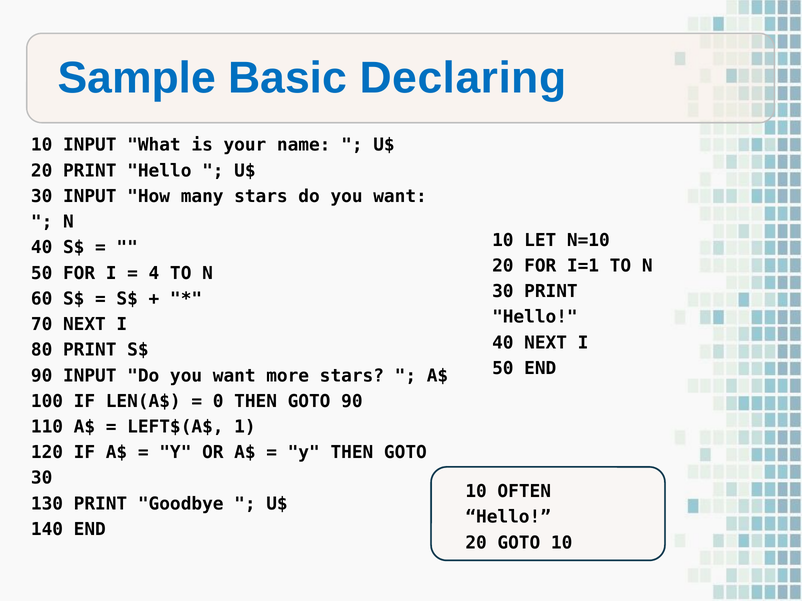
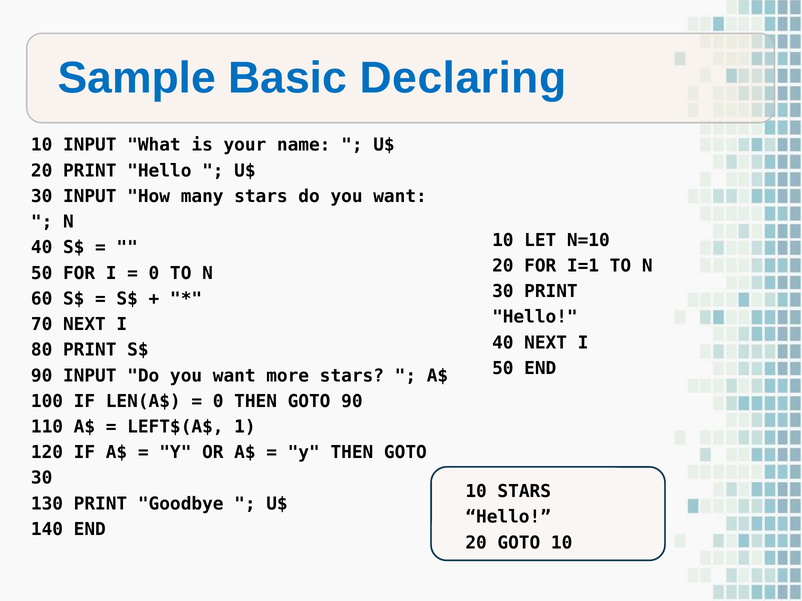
4: 4 -> 0 (154, 273)
10 OFTEN: OFTEN -> STARS (524, 492)
